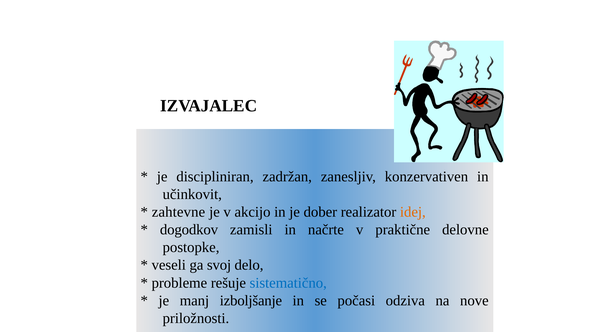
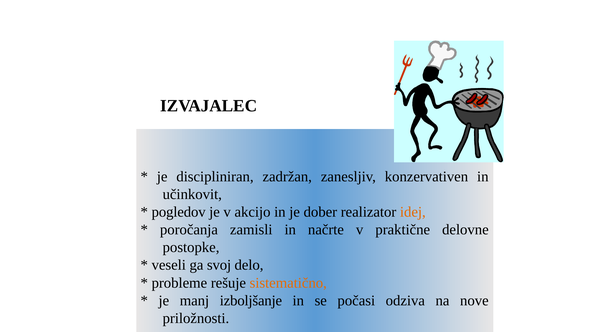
zahtevne: zahtevne -> pogledov (179, 212)
dogodkov: dogodkov -> poročanja (189, 229)
sistematično colour: blue -> orange (288, 282)
